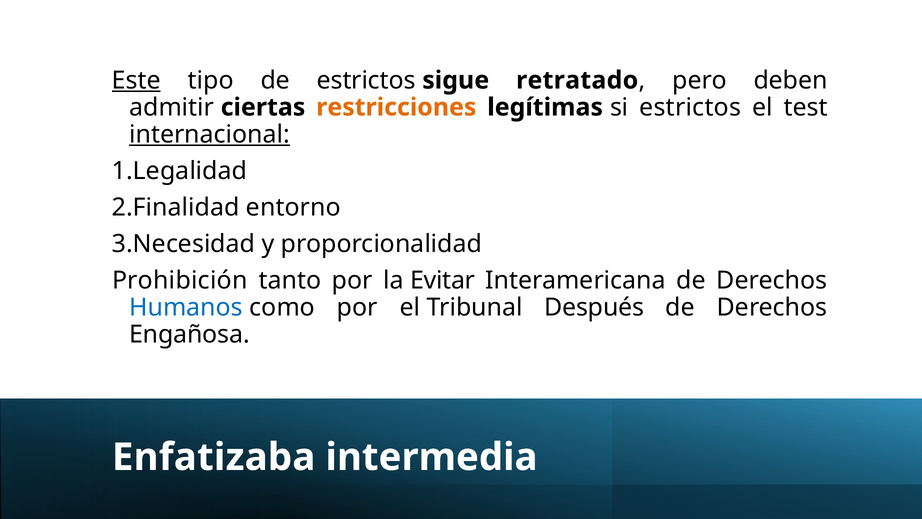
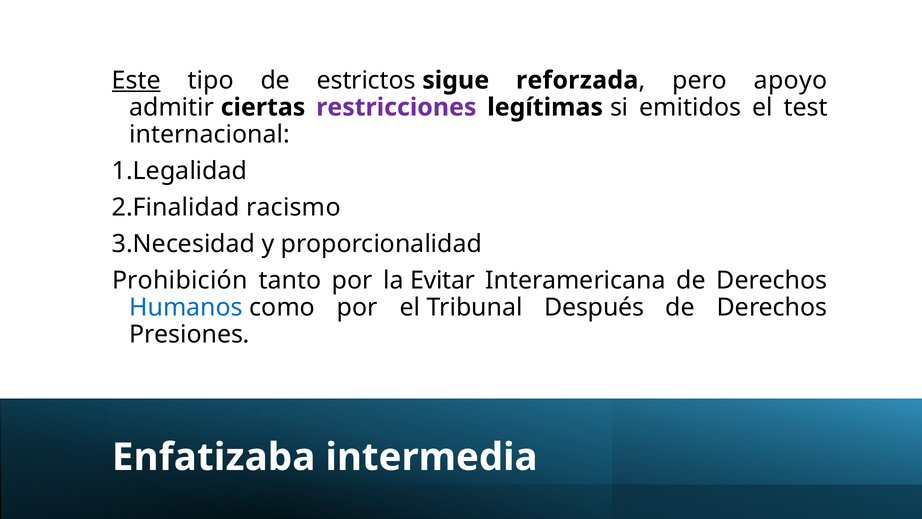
retratado: retratado -> reforzada (577, 80)
deben: deben -> apoyo (791, 80)
restricciones colour: orange -> purple (396, 107)
si estrictos: estrictos -> emitidos (690, 107)
internacional underline: present -> none (210, 134)
entorno: entorno -> racismo (293, 207)
Engañosa: Engañosa -> Presiones (189, 334)
